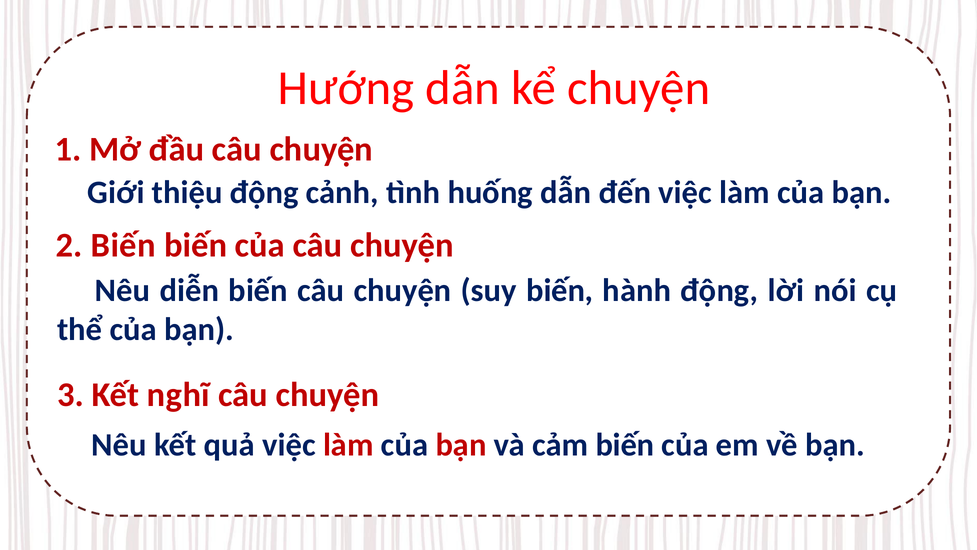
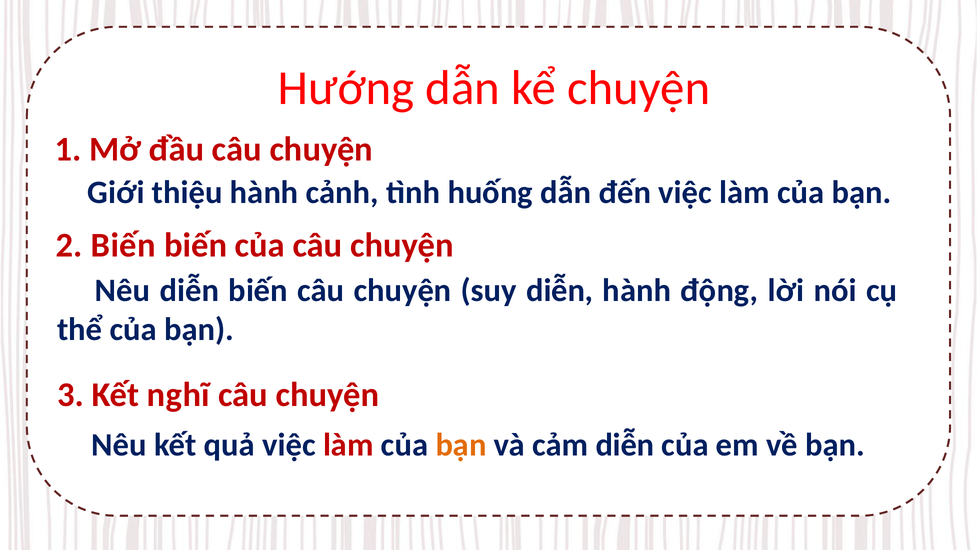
thiệu động: động -> hành (264, 192)
suy biến: biến -> diễn (560, 290)
bạn colour: red -> orange (461, 444)
cảm biến: biến -> diễn (625, 444)
